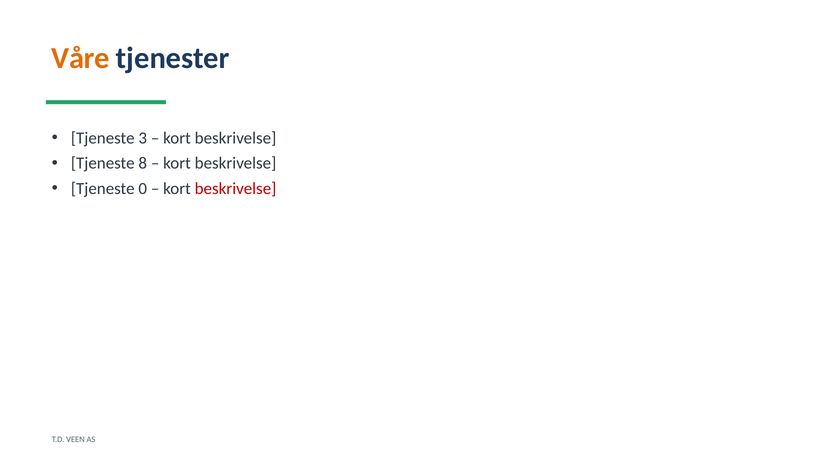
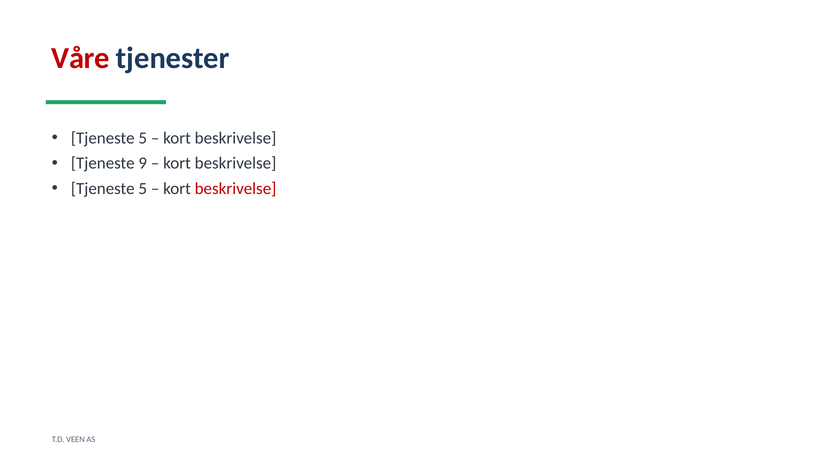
Våre colour: orange -> red (81, 58)
3: 3 -> 5 (143, 138)
8: 8 -> 9 (143, 163)
0: 0 -> 5 (143, 189)
